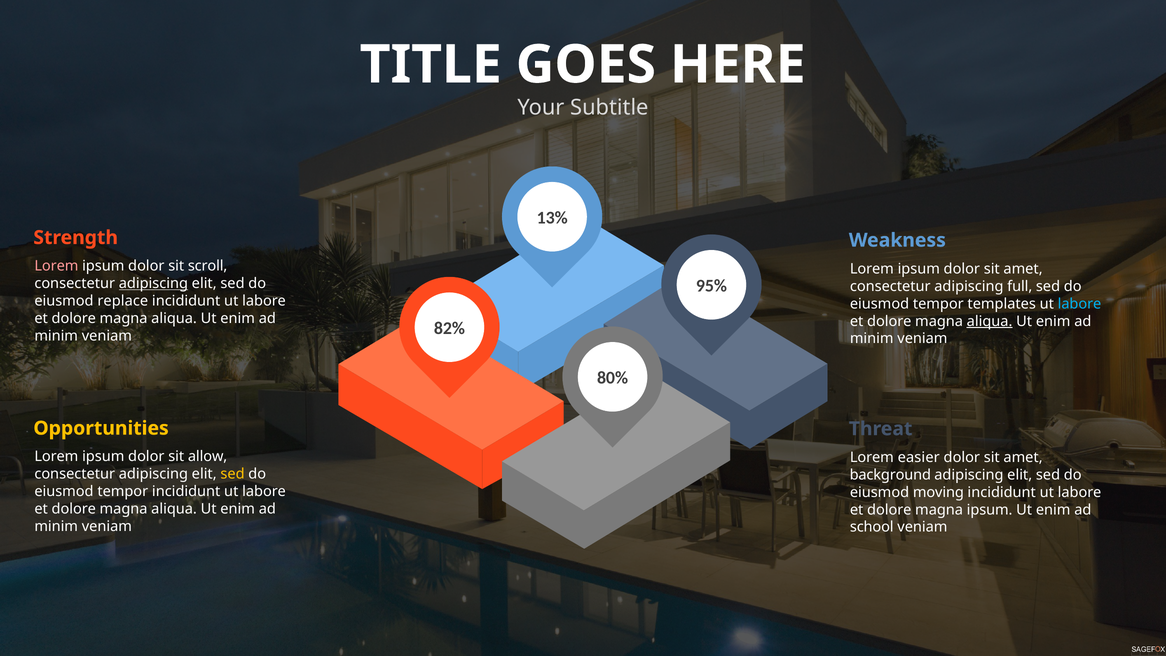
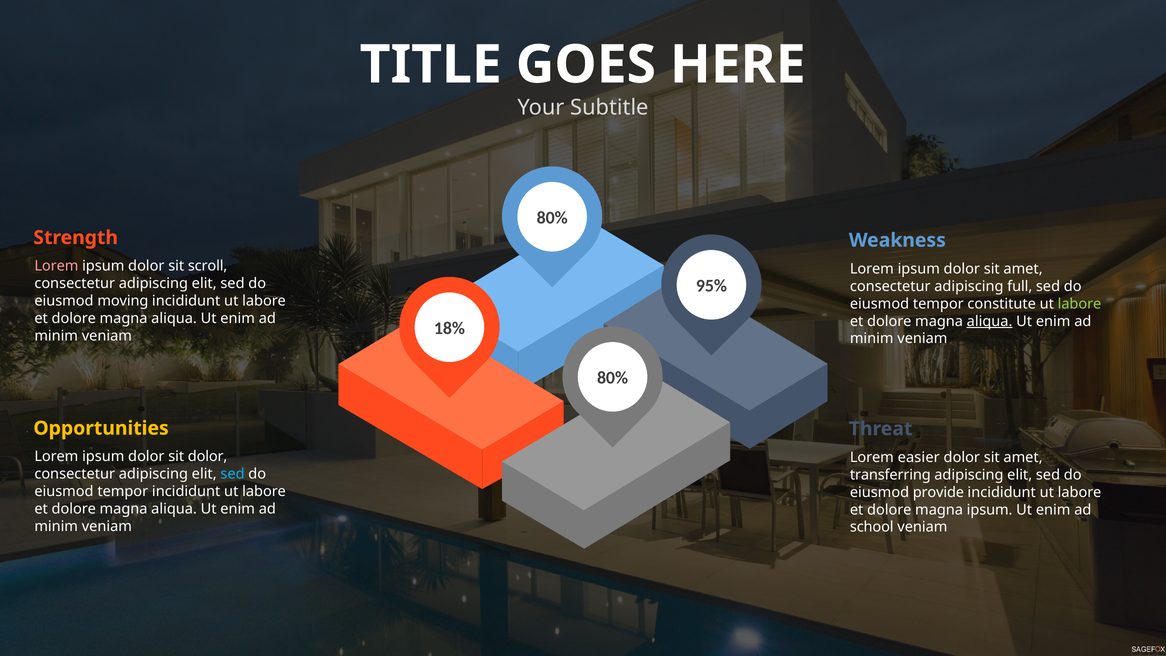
13%: 13% -> 80% (552, 218)
adipiscing underline: present -> none (153, 283)
replace: replace -> moving (123, 301)
templates: templates -> constitute (1002, 304)
labore colour: light blue -> light green (1080, 304)
82%: 82% -> 18% (449, 328)
sit allow: allow -> dolor (208, 457)
sed colour: yellow -> light blue (232, 474)
background: background -> transferring (890, 475)
moving: moving -> provide (938, 492)
